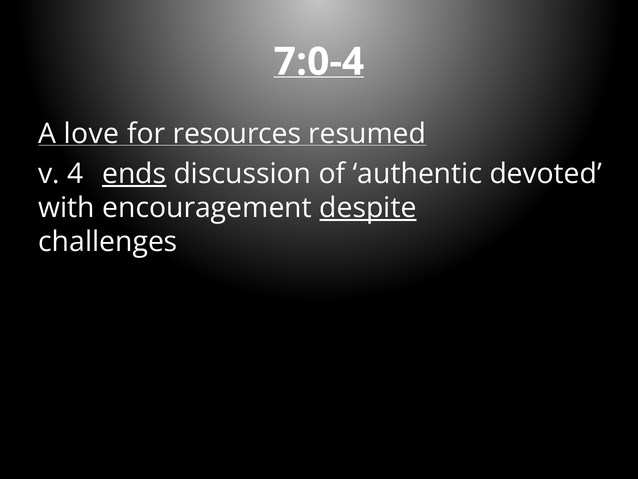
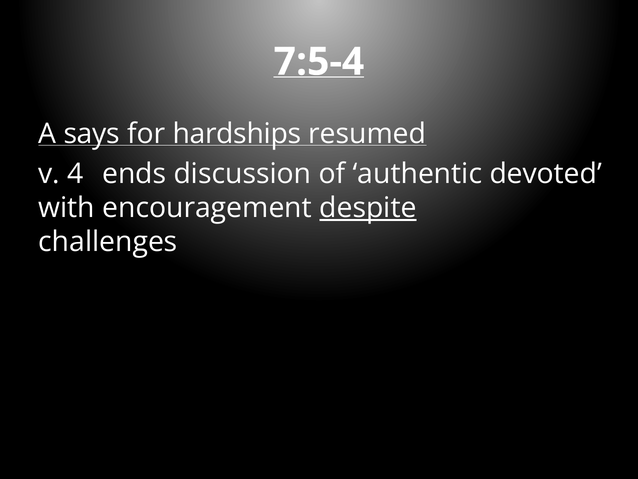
7:0-4: 7:0-4 -> 7:5-4 (319, 62)
love: love -> says (92, 134)
resources: resources -> hardships (237, 134)
ends underline: present -> none (134, 174)
